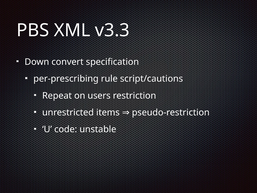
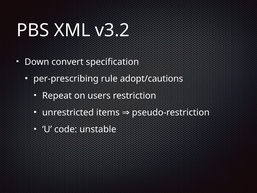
v3.3: v3.3 -> v3.2 (112, 30)
script/cautions: script/cautions -> adopt/cautions (152, 79)
